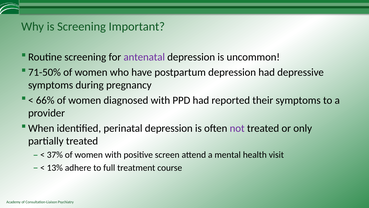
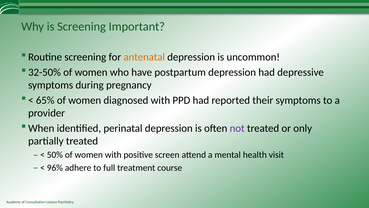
antenatal colour: purple -> orange (144, 57)
71-50%: 71-50% -> 32-50% (45, 72)
66%: 66% -> 65% (45, 100)
37%: 37% -> 50% (55, 155)
13%: 13% -> 96% (55, 167)
